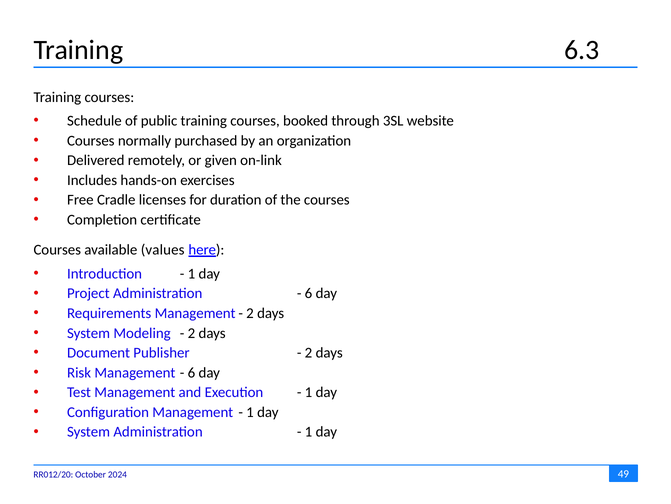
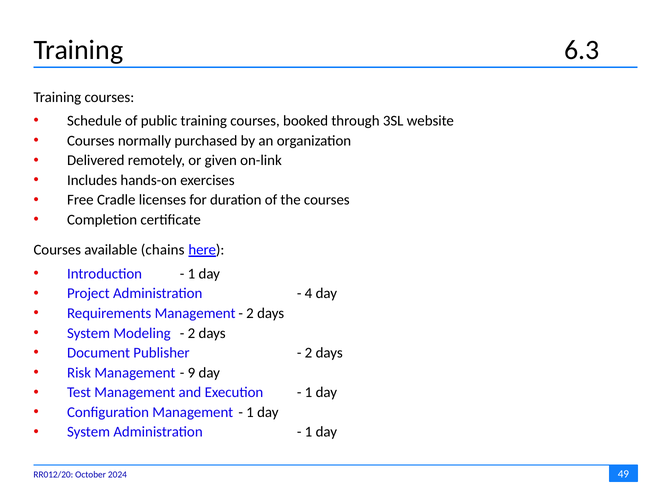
values: values -> chains (163, 250)
6: 6 -> 4 (308, 293)
6: 6 -> 9 (191, 372)
